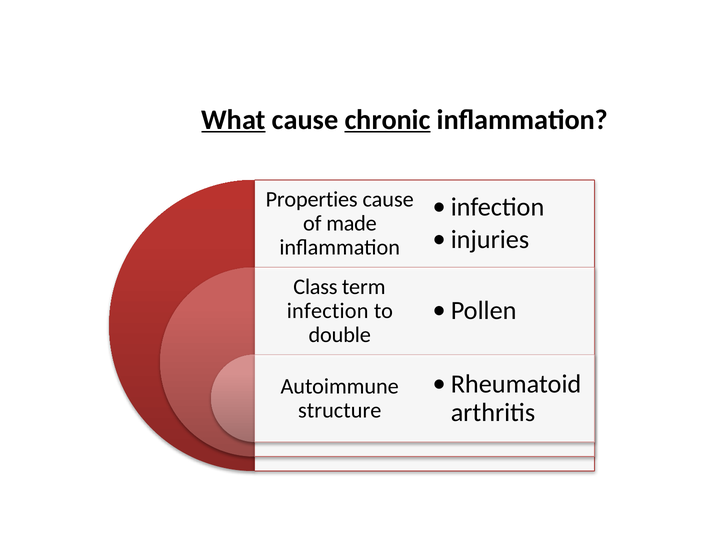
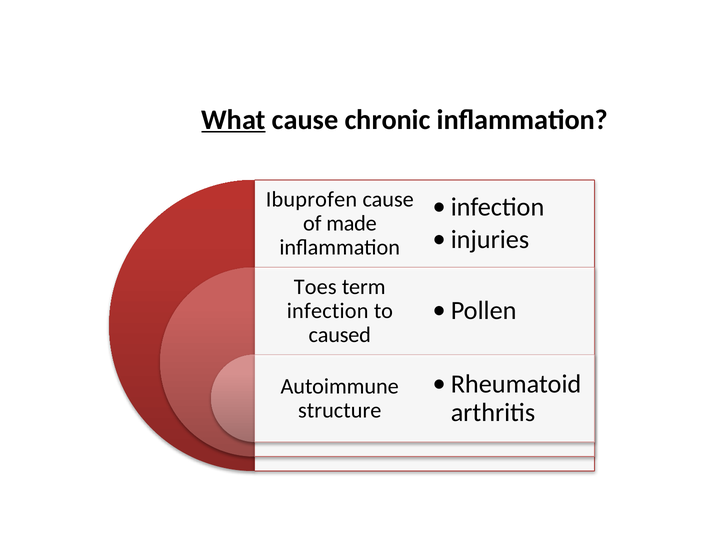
chronic underline: present -> none (388, 120)
Properties: Properties -> Ibuprofen (311, 199)
Class: Class -> Toes (315, 287)
double: double -> caused (340, 335)
